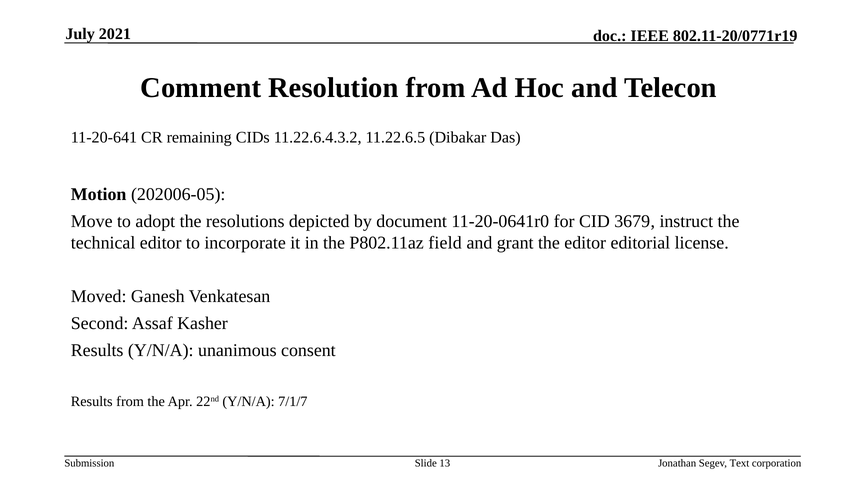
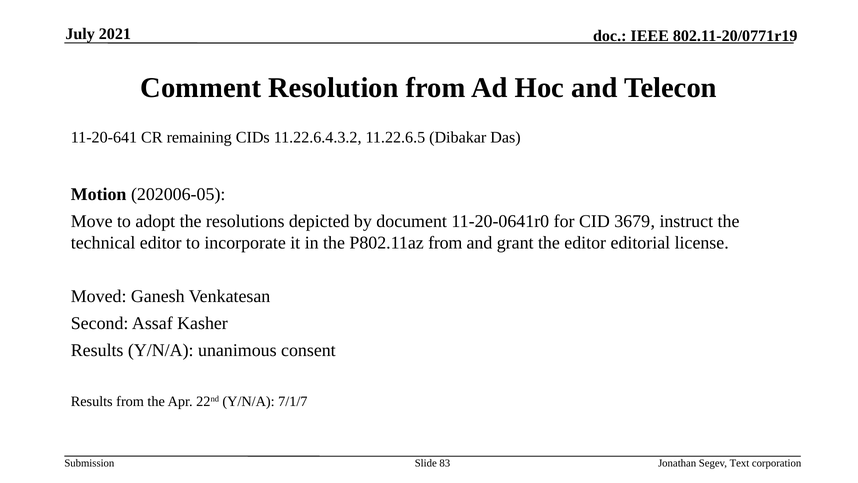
P802.11az field: field -> from (445, 243)
13: 13 -> 83 (445, 463)
